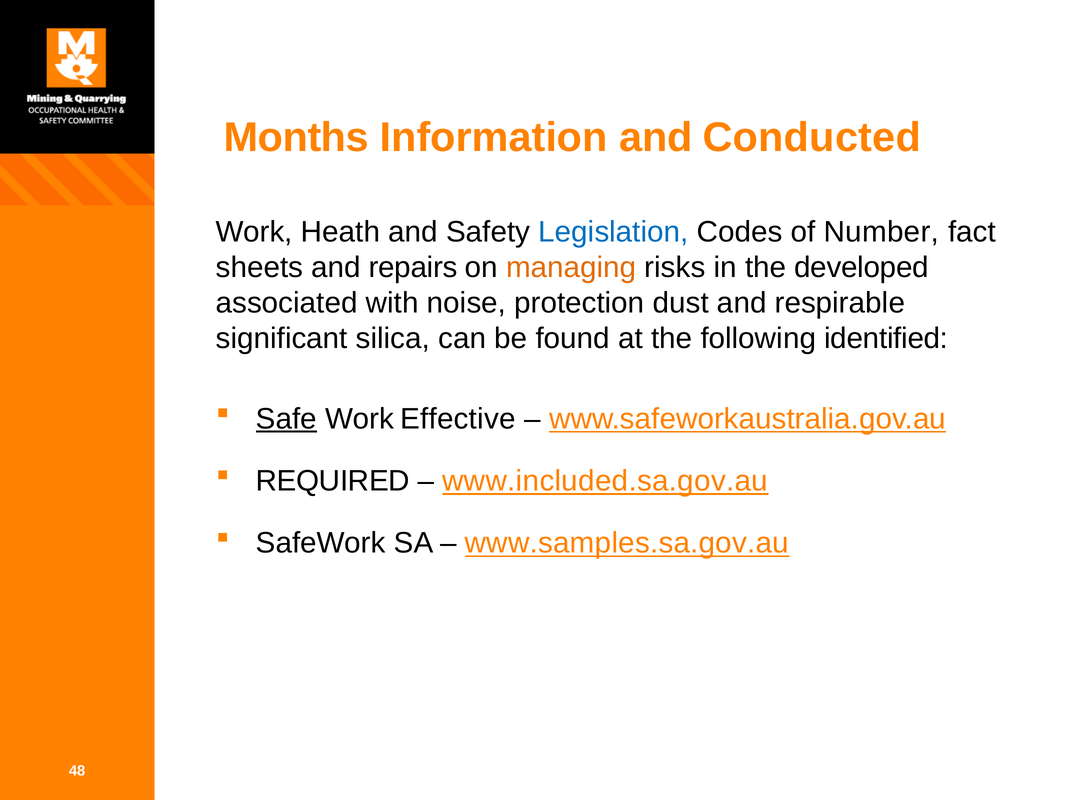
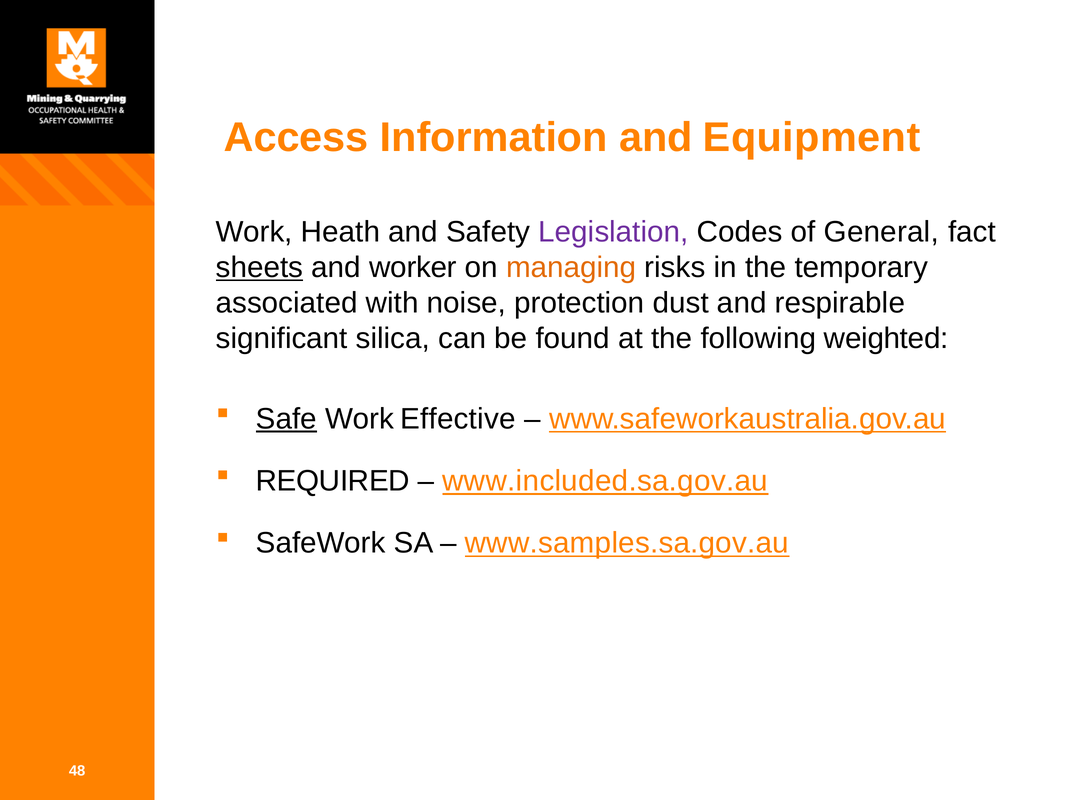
Months: Months -> Access (296, 138)
Conducted: Conducted -> Equipment (812, 138)
Legislation colour: blue -> purple (613, 232)
Number: Number -> General (881, 232)
sheets underline: none -> present (260, 268)
repairs: repairs -> worker (413, 268)
developed: developed -> temporary (861, 268)
identified: identified -> weighted (886, 339)
